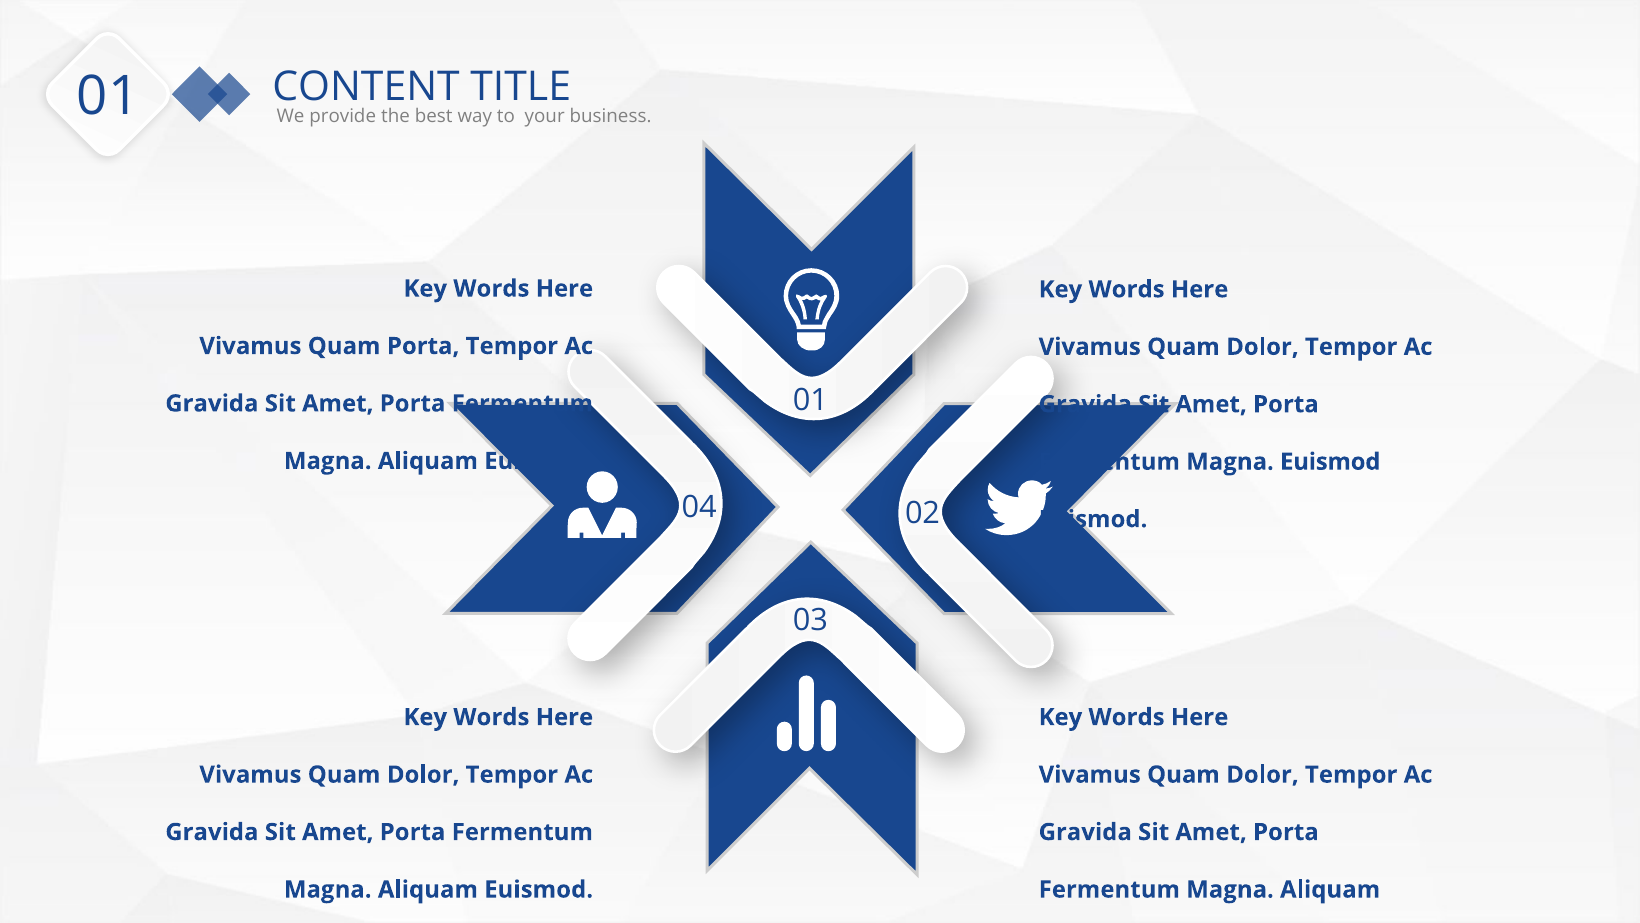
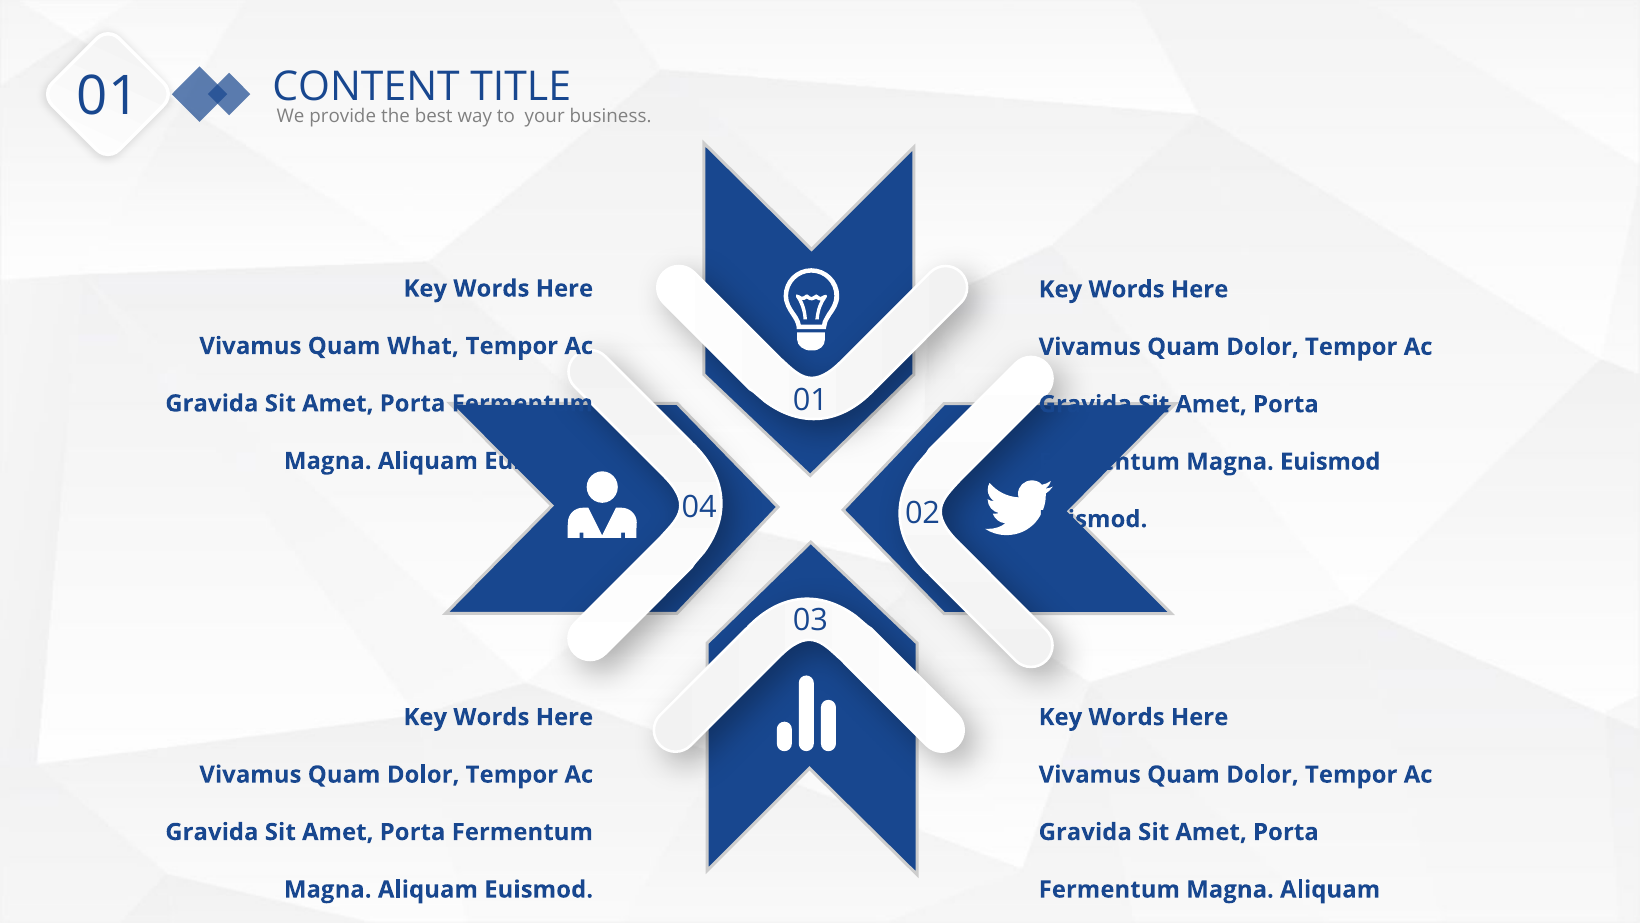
Quam Porta: Porta -> What (423, 346)
